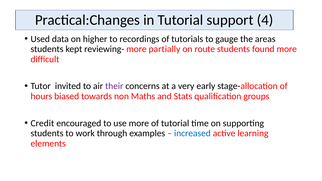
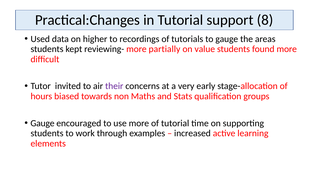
4: 4 -> 8 (265, 20)
route: route -> value (205, 49)
Credit: Credit -> Gauge (42, 123)
increased colour: blue -> black (192, 133)
